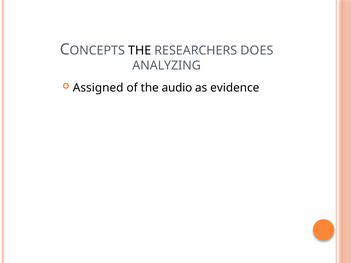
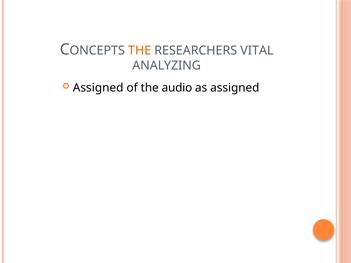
THE colour: black -> orange (140, 51)
DOES: DOES -> VITAL (257, 51)
as evidence: evidence -> assigned (235, 88)
